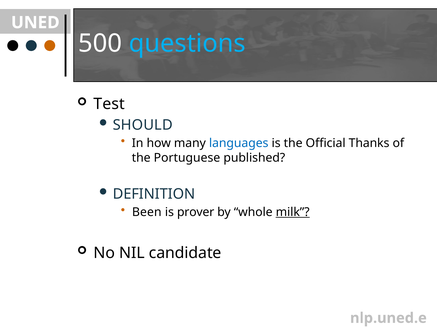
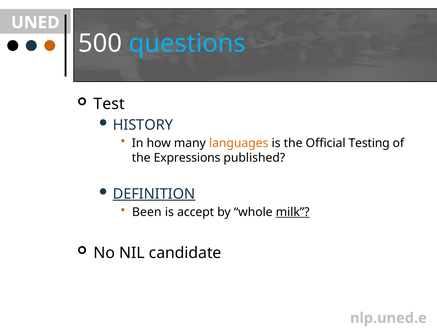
SHOULD: SHOULD -> HISTORY (143, 125)
languages colour: blue -> orange (239, 143)
Thanks: Thanks -> Testing (369, 143)
Portuguese: Portuguese -> Expressions (187, 158)
DEFINITION underline: none -> present (154, 194)
prover: prover -> accept (196, 212)
